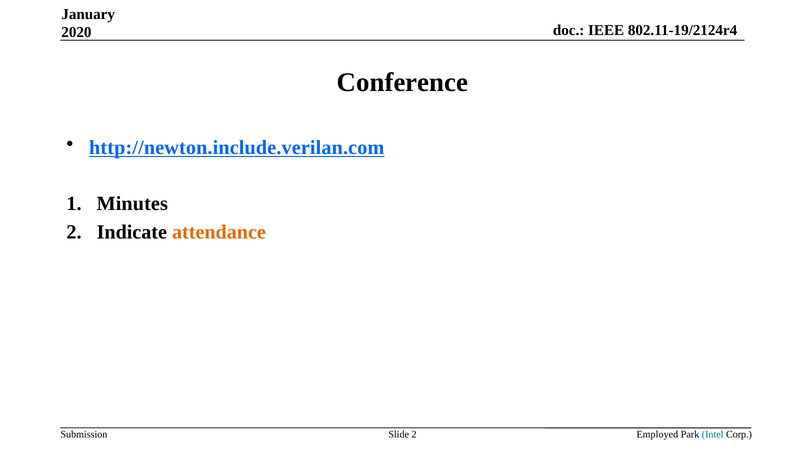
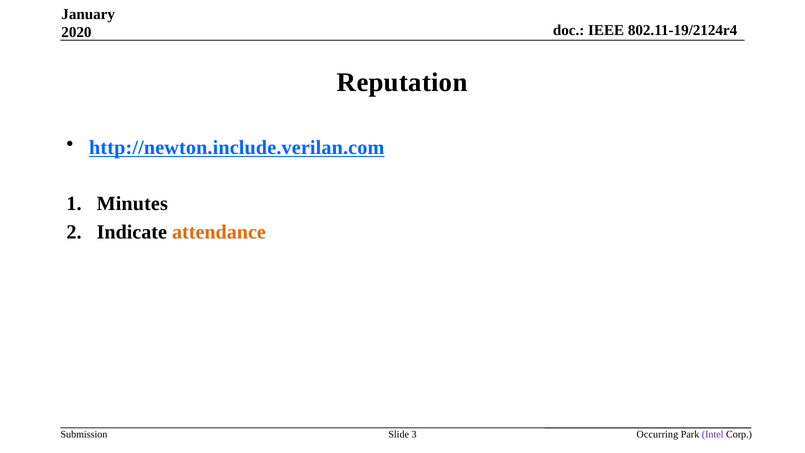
Conference: Conference -> Reputation (402, 82)
Slide 2: 2 -> 3 (414, 434)
Employed: Employed -> Occurring (657, 434)
Intel colour: blue -> purple (713, 434)
